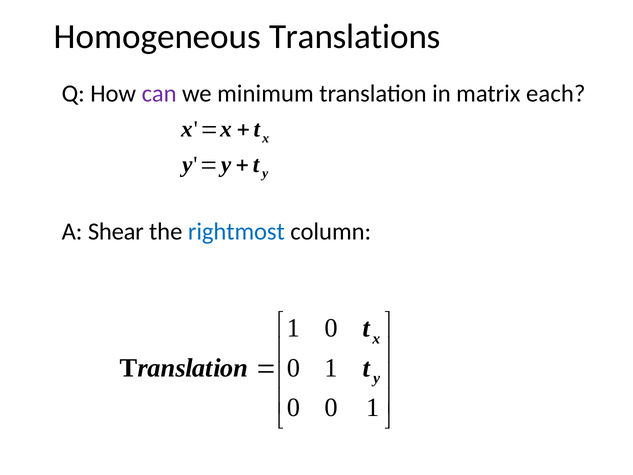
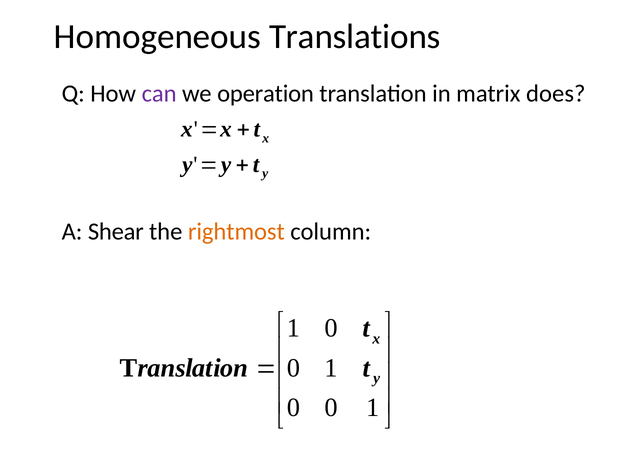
minimum: minimum -> operation (266, 94)
each: each -> does (556, 94)
rightmost colour: blue -> orange (236, 231)
